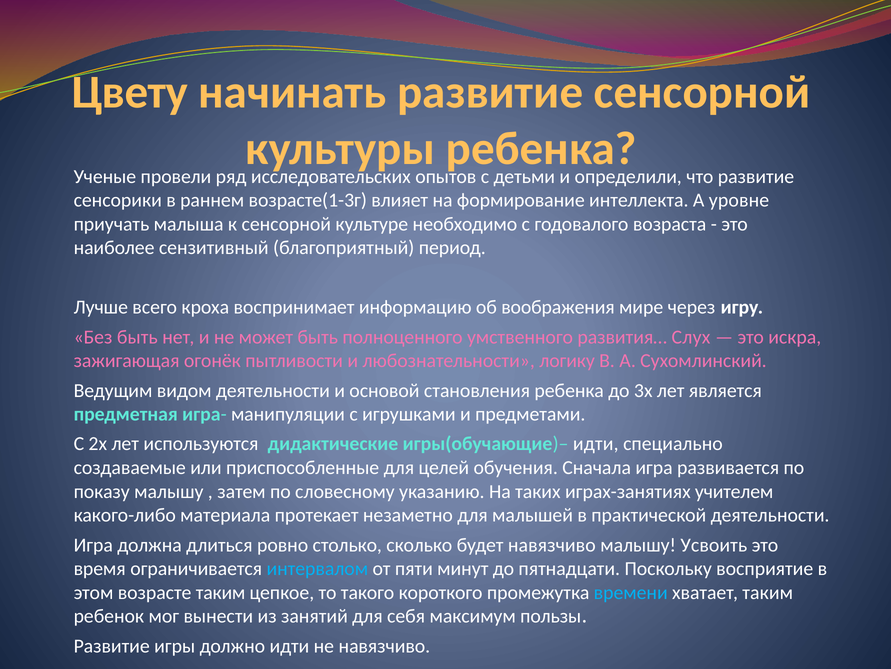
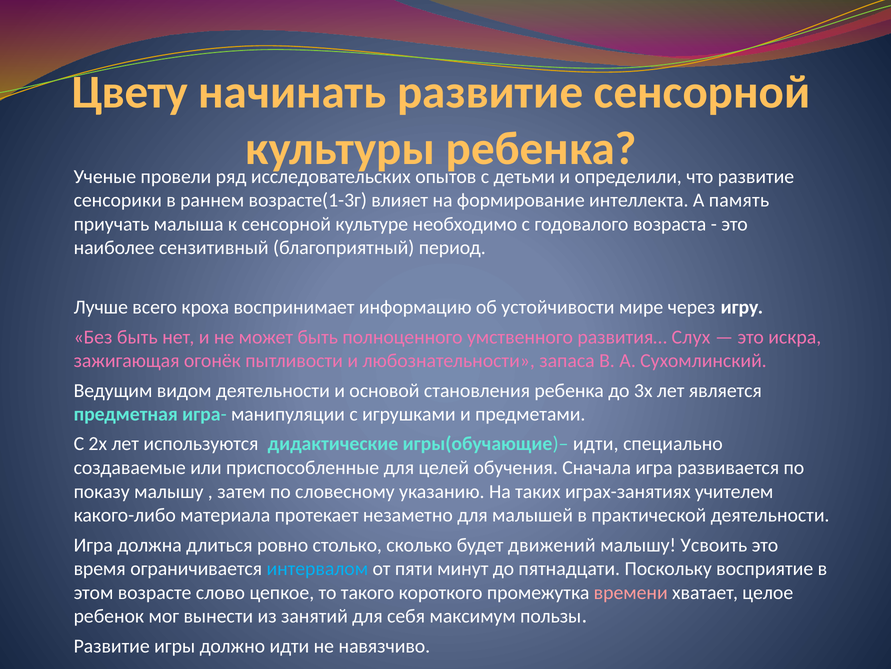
уровне: уровне -> память (739, 200)
воображения: воображения -> устойчивости (558, 307)
логику: логику -> запаса (567, 360)
будет навязчиво: навязчиво -> движений (552, 544)
возрасте таким: таким -> слово (220, 592)
времени colour: light blue -> pink (631, 592)
хватает таким: таким -> целое (768, 592)
